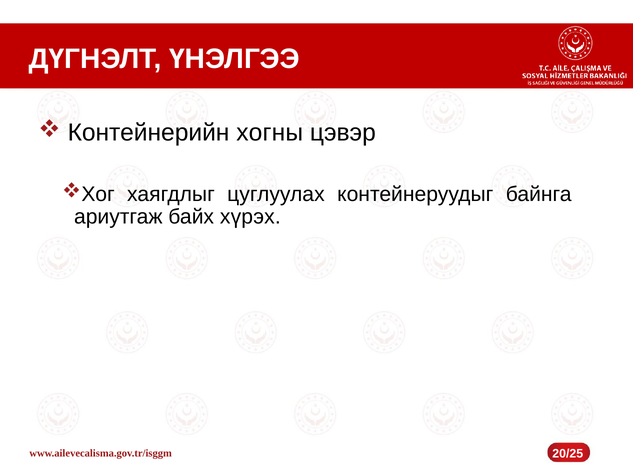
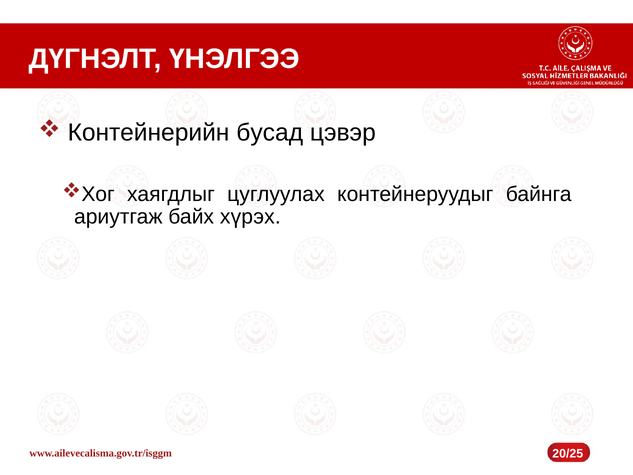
хогны: хогны -> бусад (270, 133)
